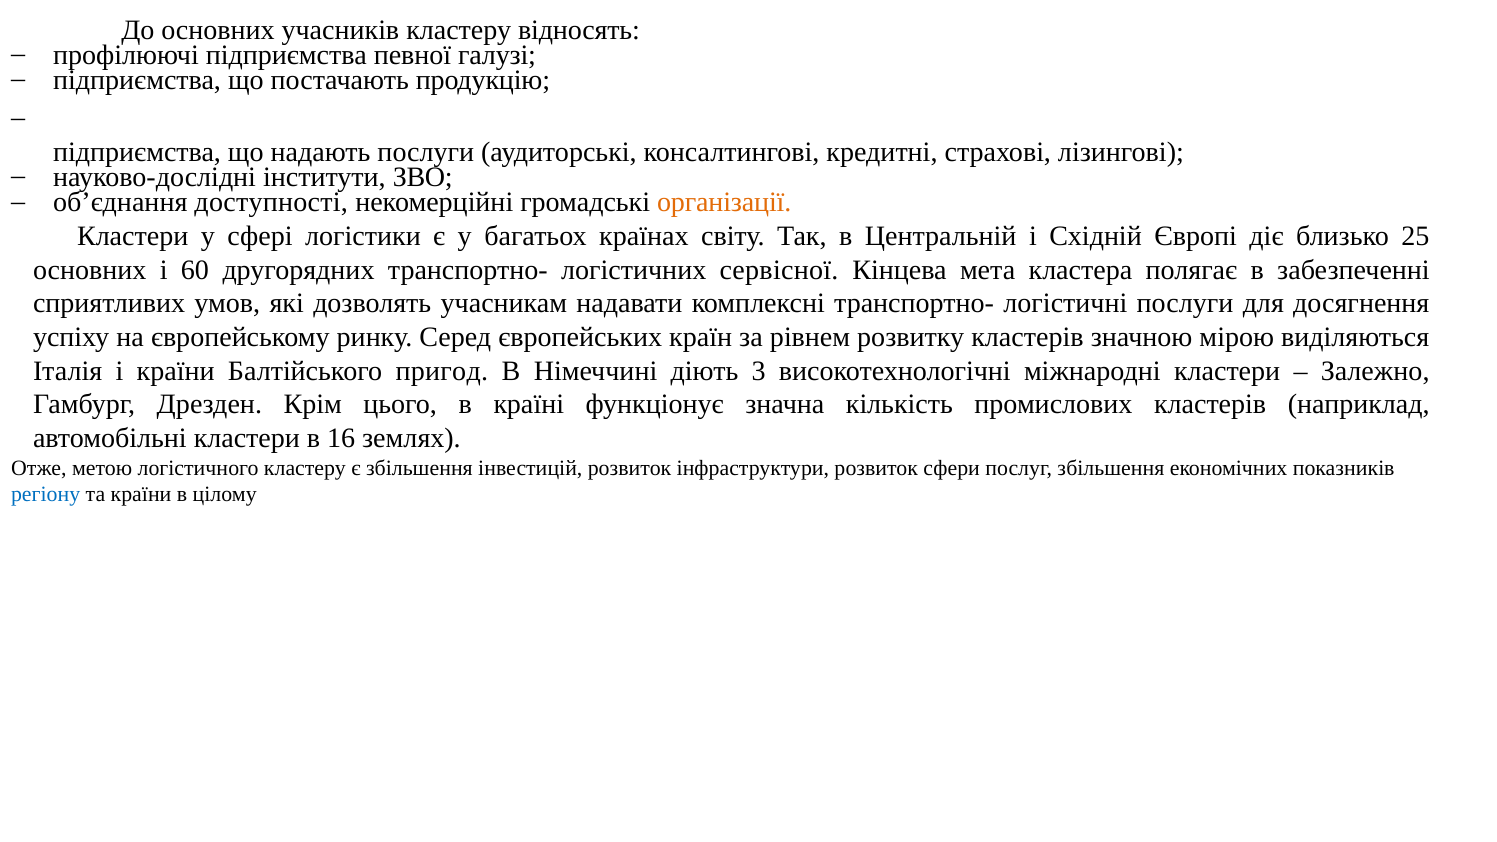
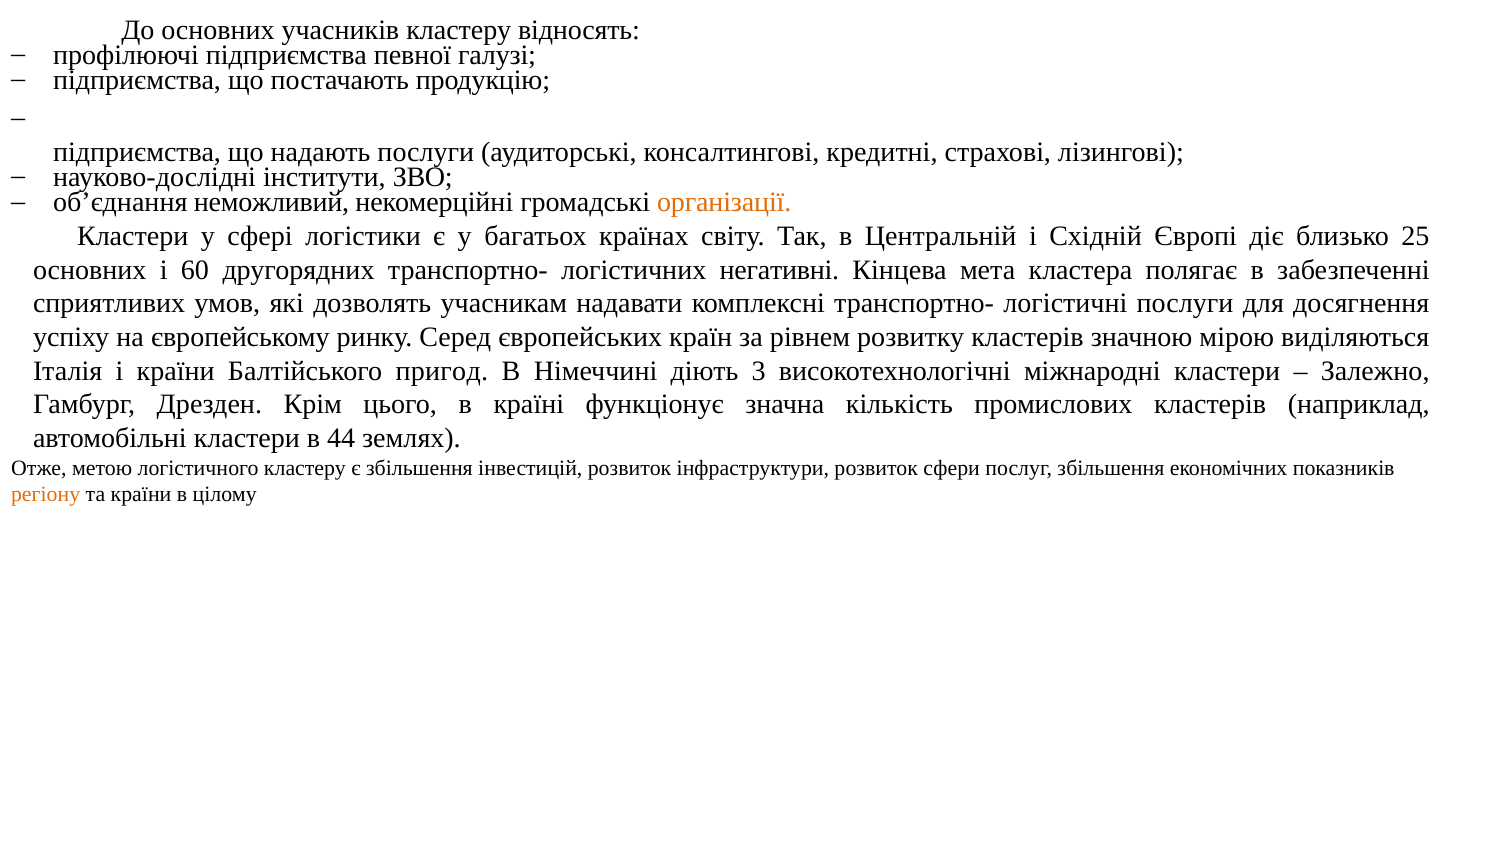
доступності: доступності -> неможливий (272, 203)
сервісної: сервісної -> негативні (779, 270)
16: 16 -> 44 (341, 438)
регіону colour: blue -> orange (46, 494)
